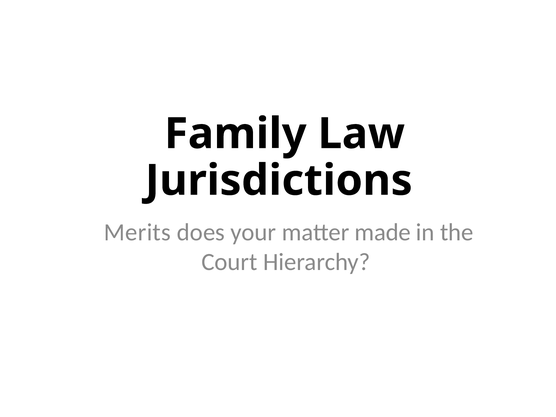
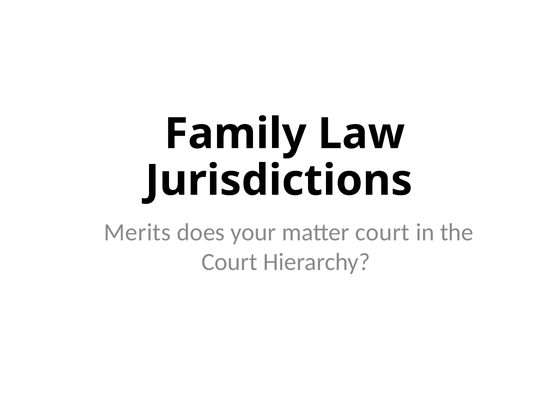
matter made: made -> court (382, 232)
